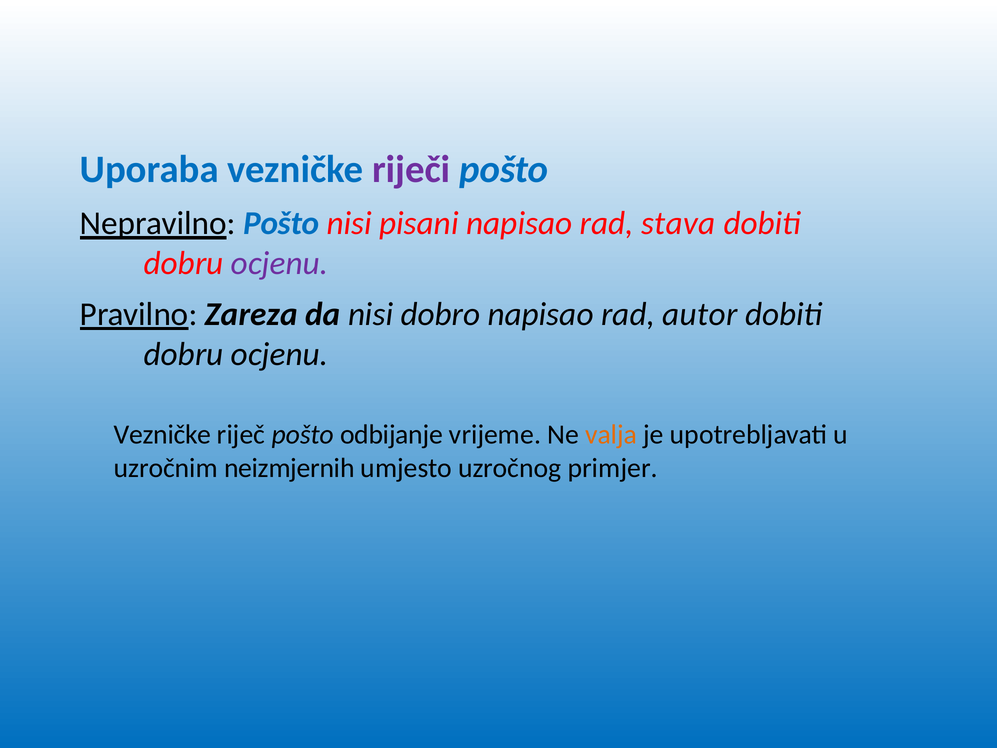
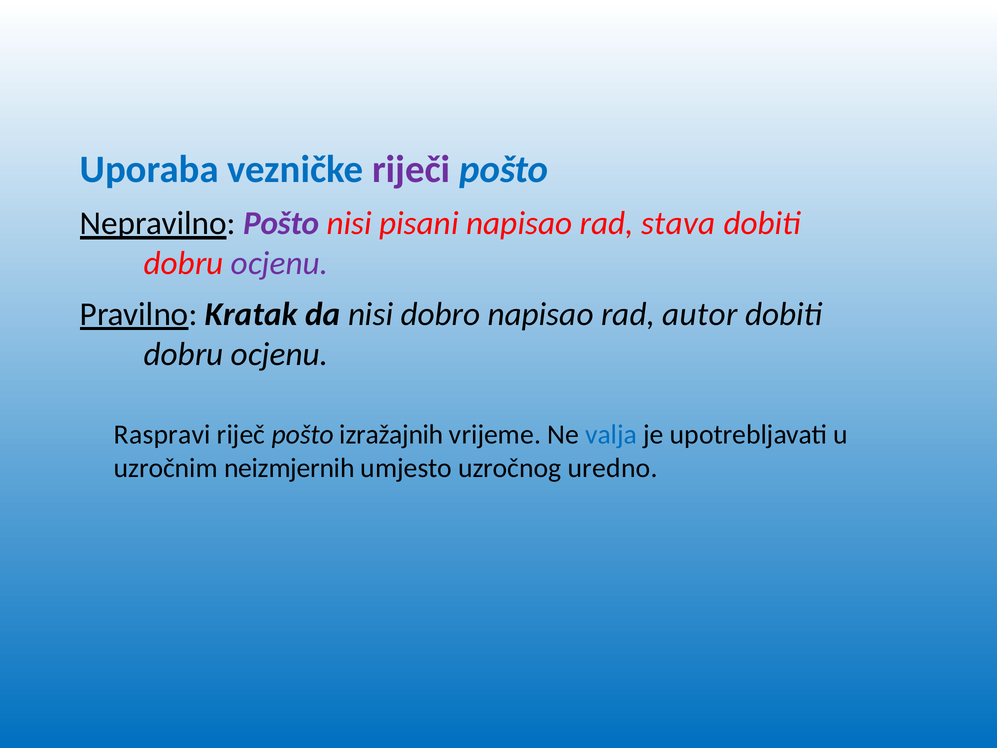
Pošto colour: blue -> purple (281, 223)
Zareza: Zareza -> Kratak (251, 314)
Vezničke: Vezničke -> Raspravi (162, 434)
odbijanje: odbijanje -> izražajnih (391, 434)
valja colour: orange -> blue (611, 434)
primjer: primjer -> uredno (613, 468)
